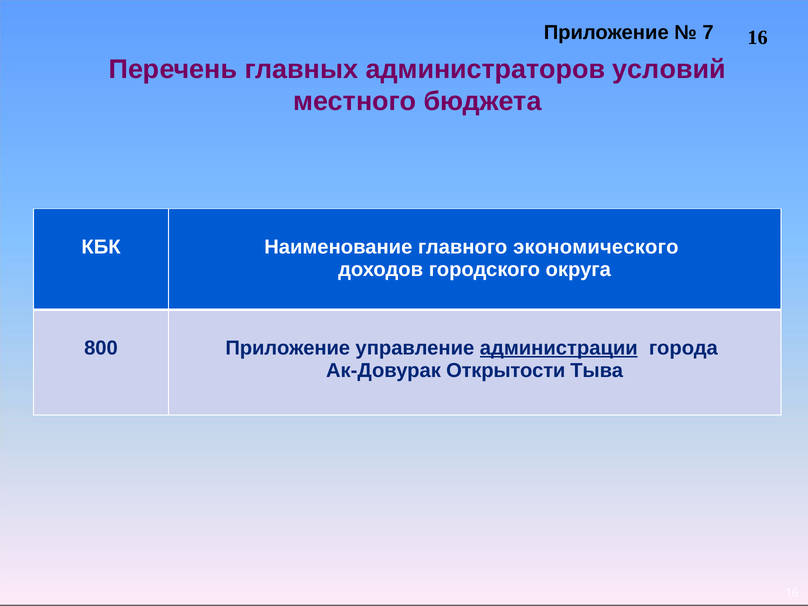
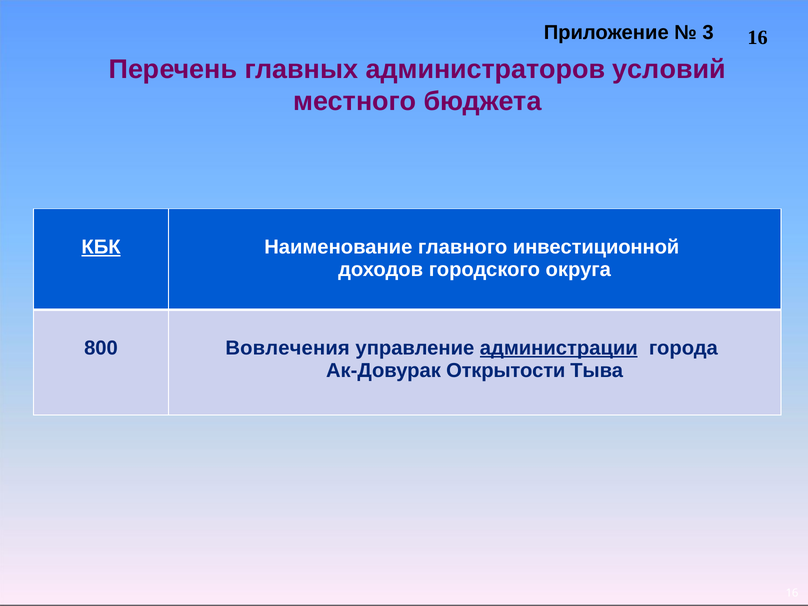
7: 7 -> 3 (708, 32)
КБК underline: none -> present (101, 247)
экономического: экономического -> инвестиционной (596, 247)
800 Приложение: Приложение -> Вовлечения (288, 348)
